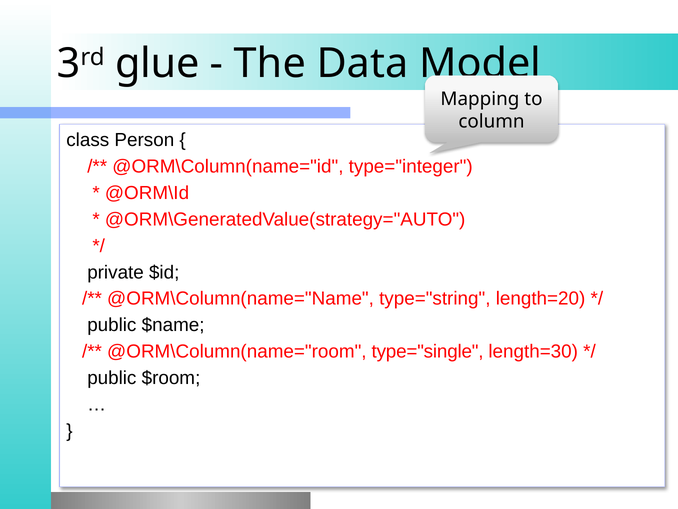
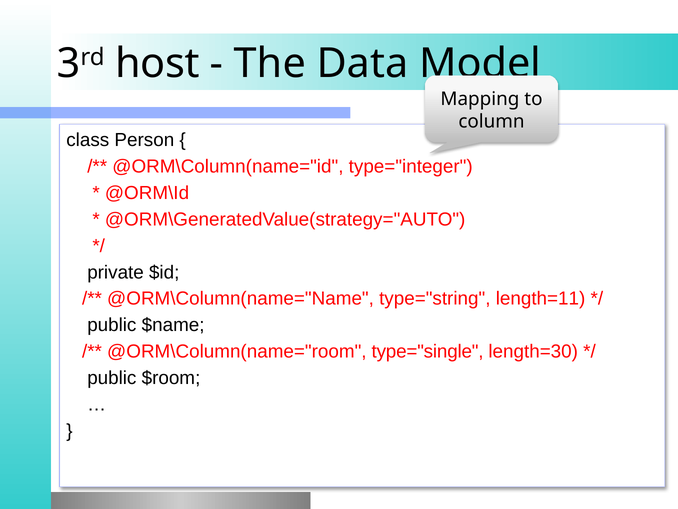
glue: glue -> host (157, 64)
length=20: length=20 -> length=11 (541, 298)
